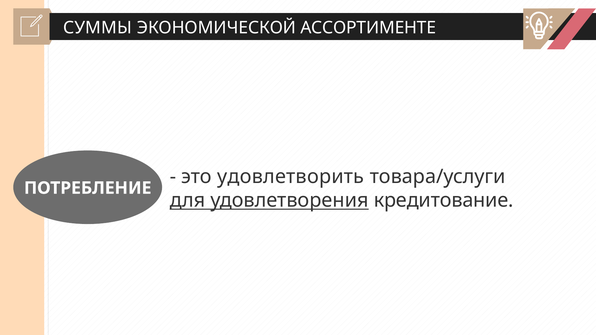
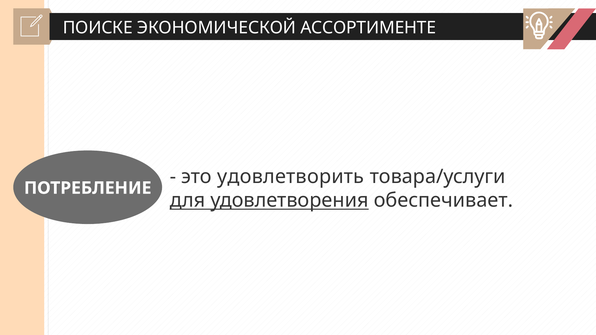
СУММЫ: СУММЫ -> ПОИСКЕ (98, 28)
кредитование: кредитование -> обеспечивает (443, 200)
